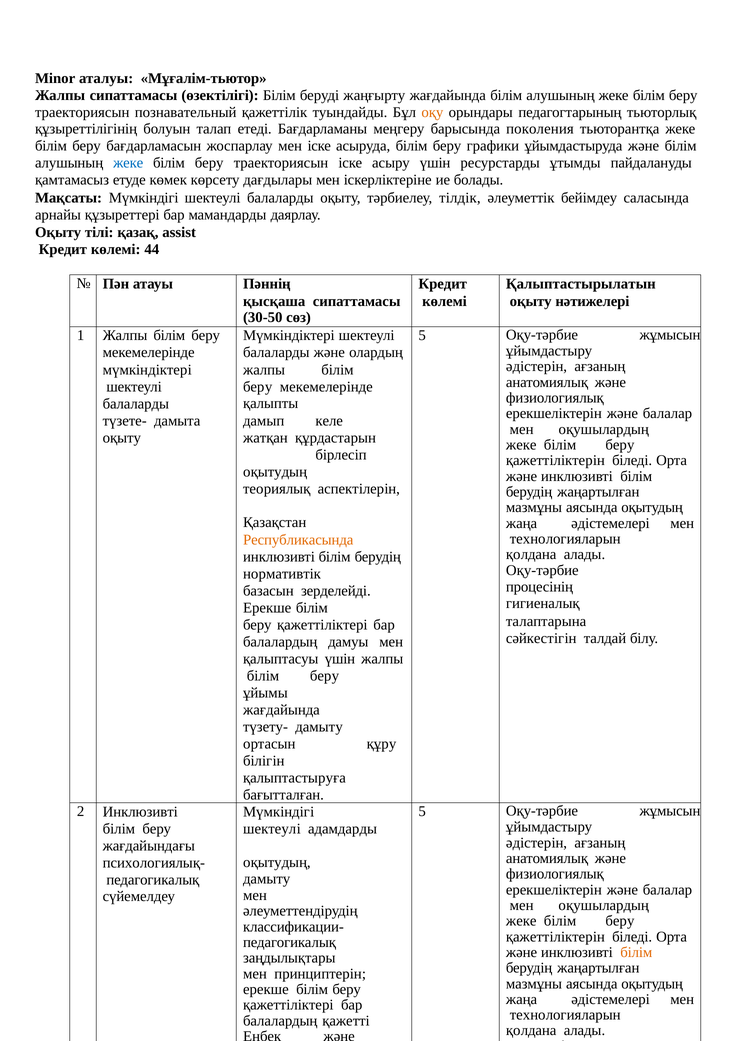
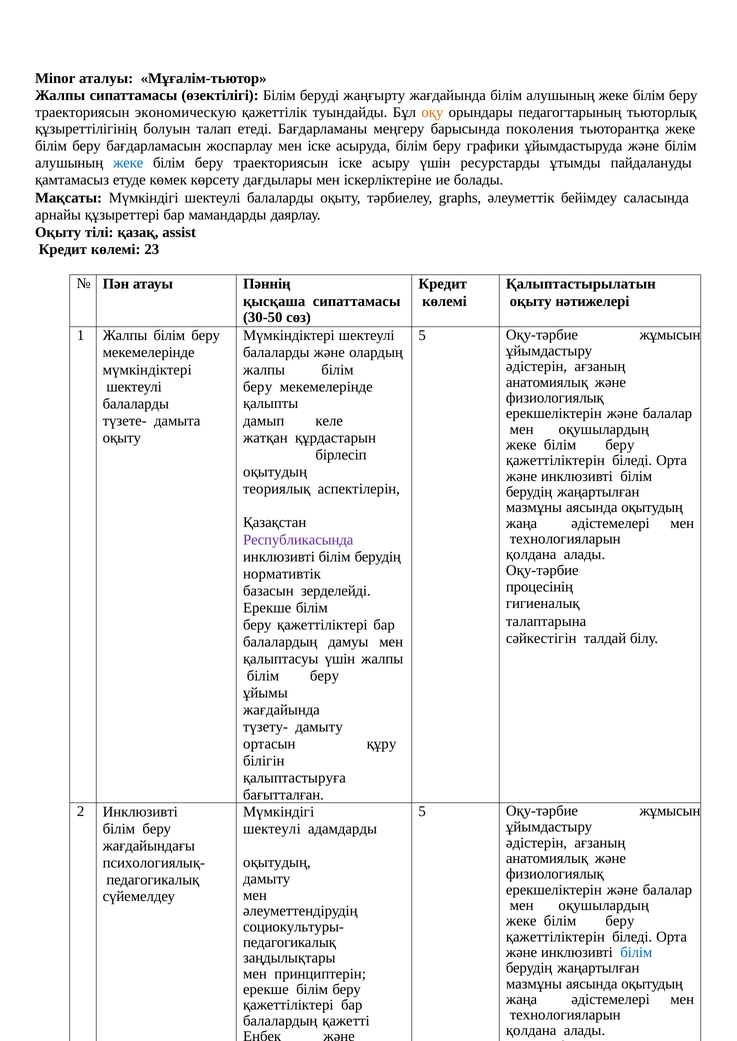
познавательный: познавательный -> экономическую (186, 112)
тілдік: тілдік -> graphs (460, 198)
44: 44 -> 23 (152, 249)
Республикасында colour: orange -> purple (298, 540)
классификации-: классификации- -> социокультуры- (293, 927)
білім colour: orange -> blue (636, 952)
